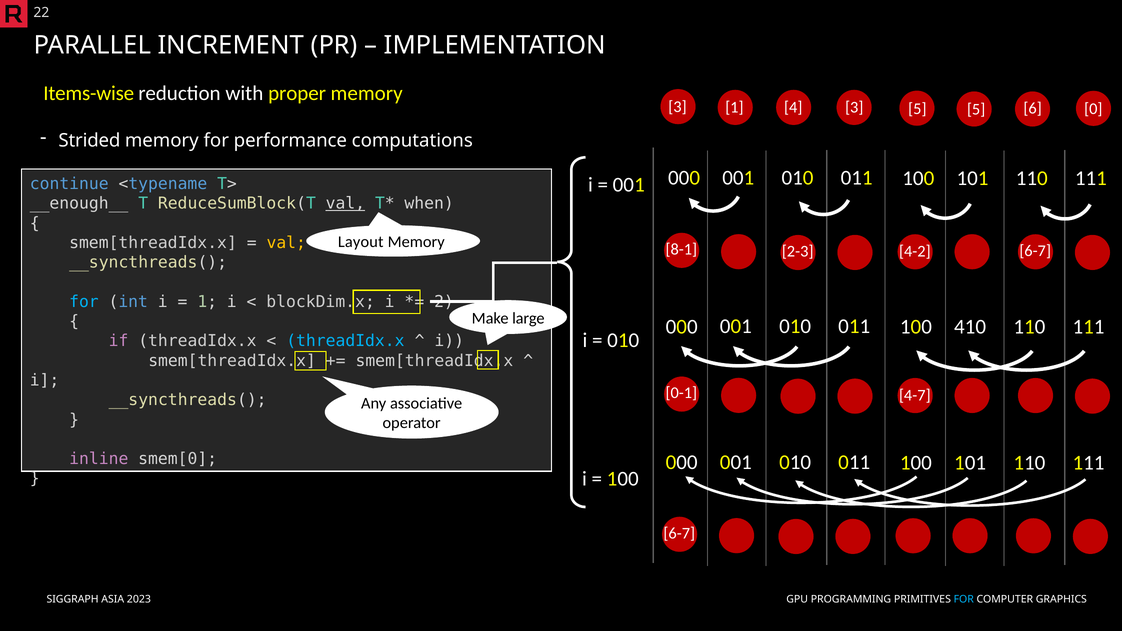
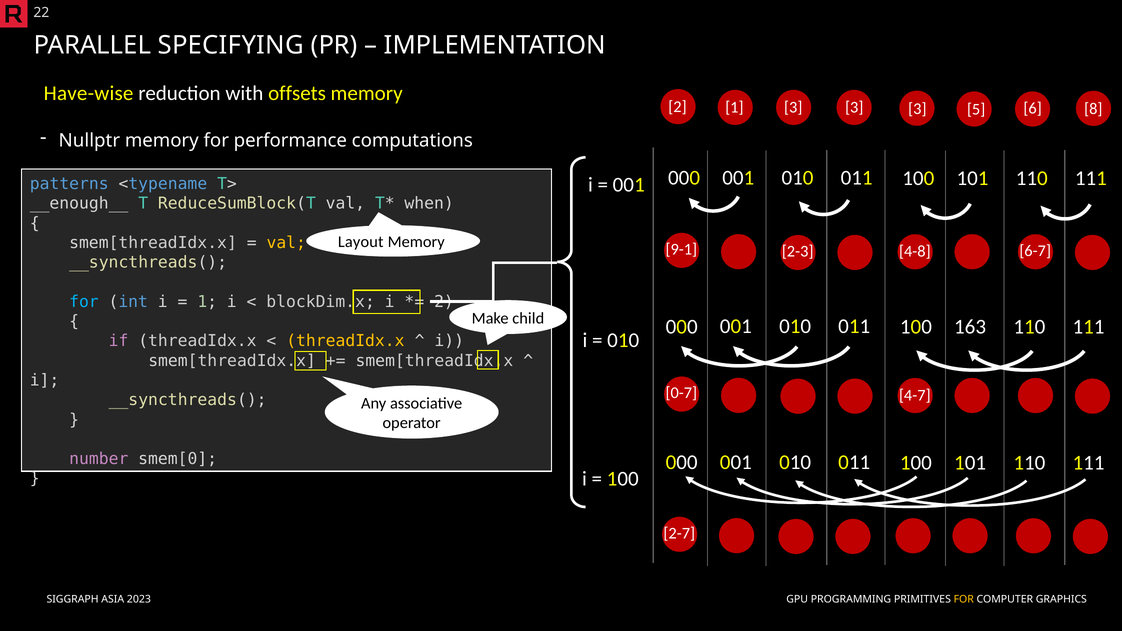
INCREMENT: INCREMENT -> SPECIFYING (231, 45)
Items-wise: Items-wise -> Have-wise (89, 93)
proper: proper -> offsets (297, 93)
3: 3 -> 2 (678, 107)
1 4: 4 -> 3 (793, 107)
5: 5 -> 3 (917, 109)
0: 0 -> 8 (1093, 109)
Strided: Strided -> Nullptr (89, 141)
continue: continue -> patterns (69, 184)
val underline: present -> none (345, 204)
8-1: 8-1 -> 9-1 (681, 249)
4-2: 4-2 -> 4-8 (915, 251)
large: large -> child (528, 318)
410: 410 -> 163 (970, 327)
threadIdx.x colour: light blue -> yellow (345, 341)
0-1: 0-1 -> 0-7 (681, 393)
inline: inline -> number (99, 459)
6-7: 6-7 -> 2-7 (679, 533)
FOR colour: light blue -> yellow (964, 599)
